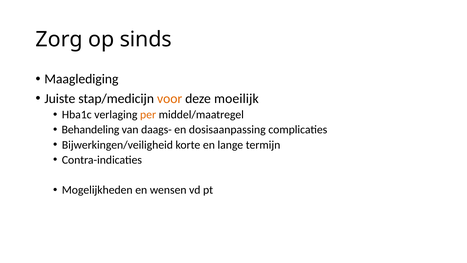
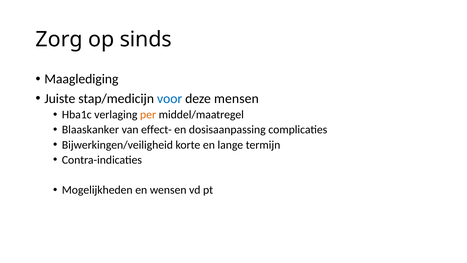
voor colour: orange -> blue (170, 98)
moeilijk: moeilijk -> mensen (236, 98)
Behandeling: Behandeling -> Blaaskanker (90, 130)
daags-: daags- -> effect- (156, 130)
